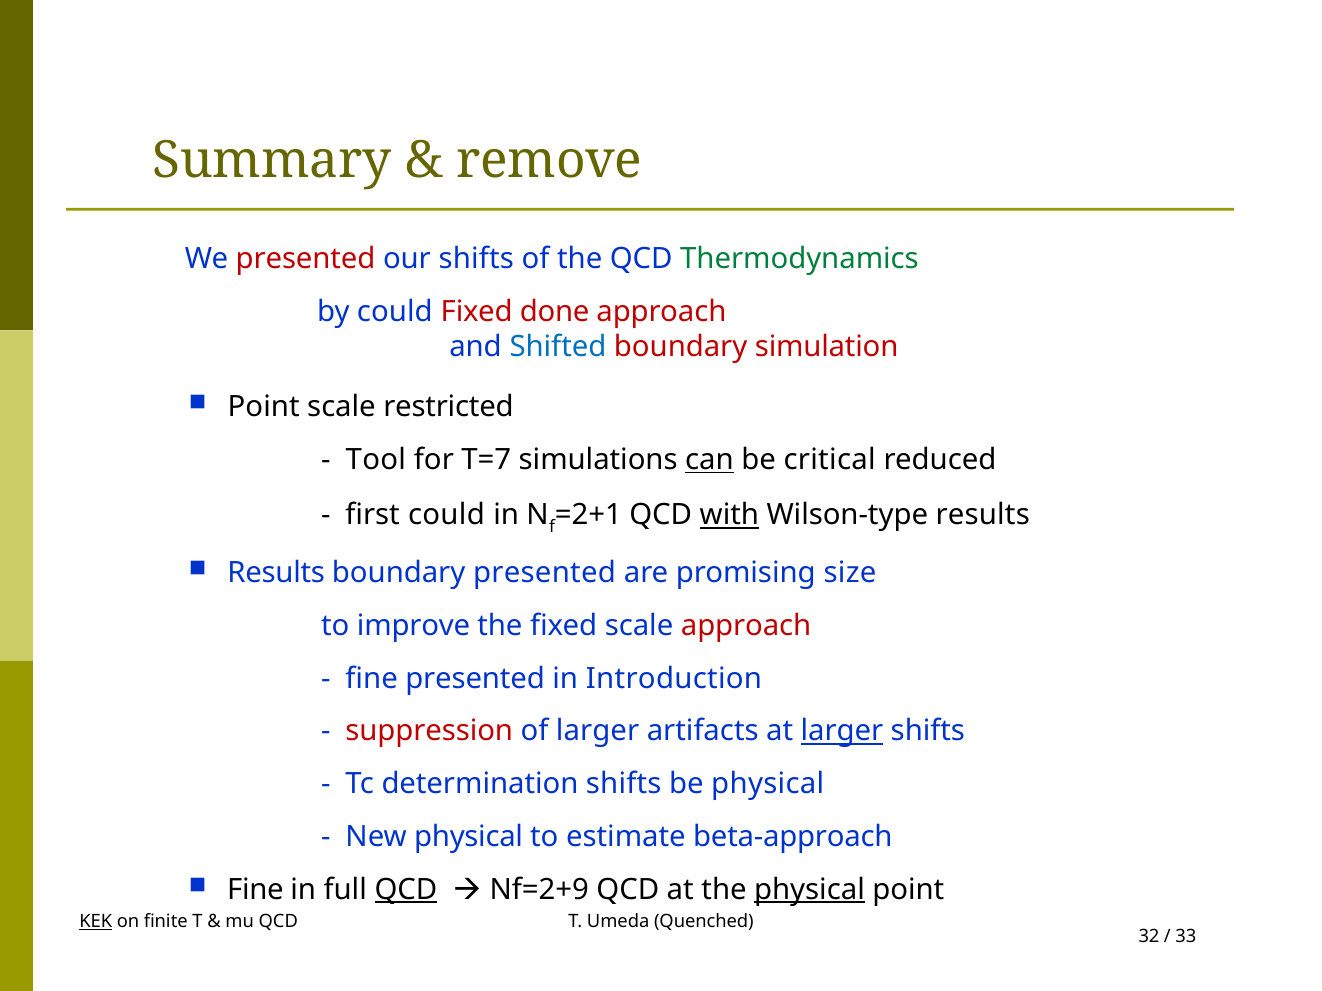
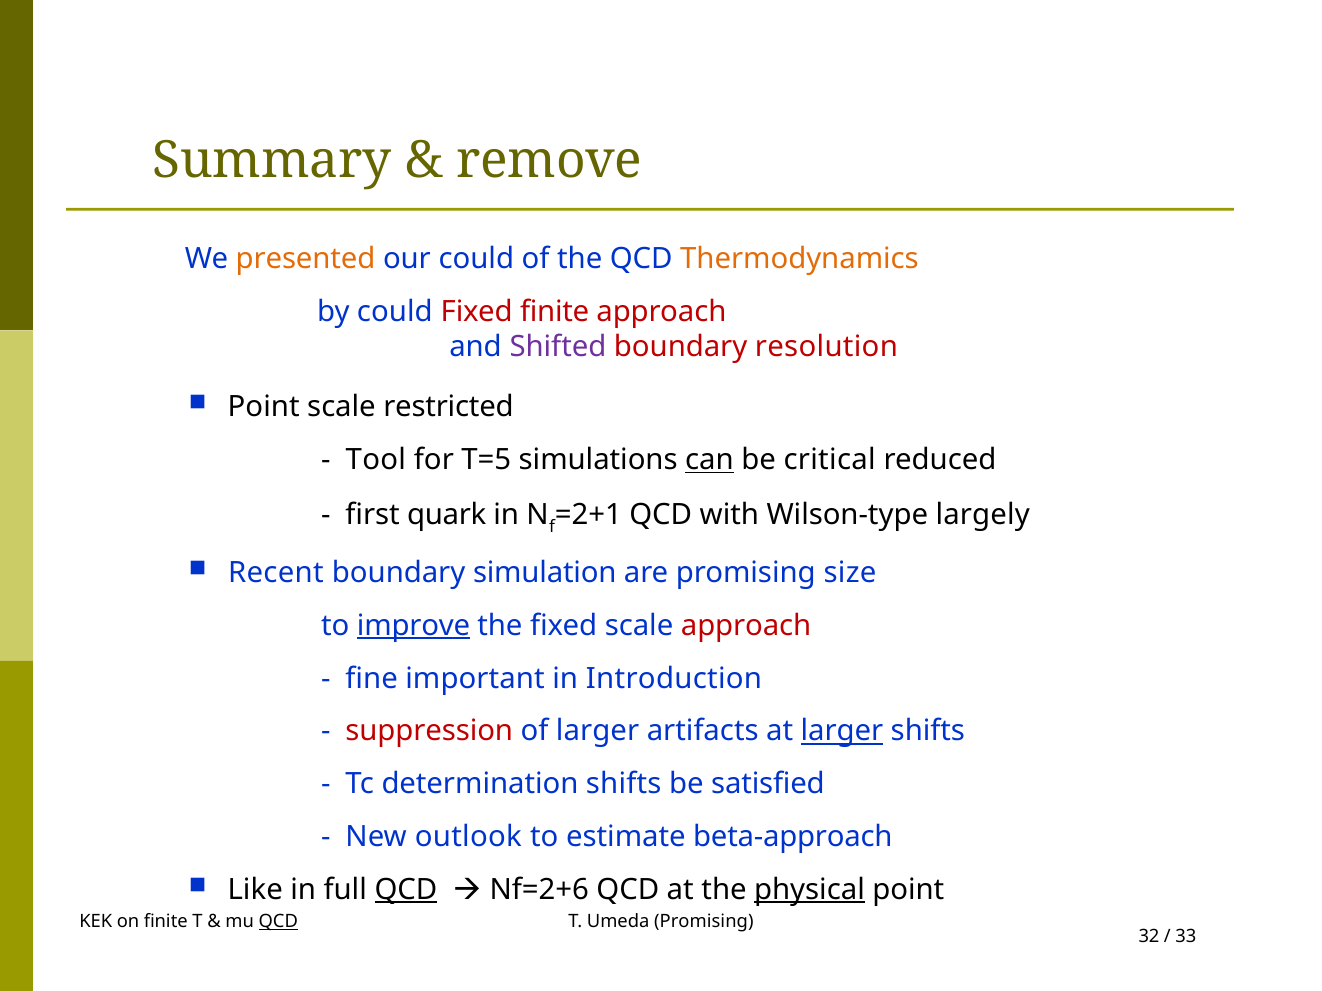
presented colour: red -> orange (306, 259)
our shifts: shifts -> could (476, 259)
Thermodynamics colour: green -> orange (799, 259)
Fixed done: done -> finite (555, 312)
Shifted colour: blue -> purple (558, 347)
simulation: simulation -> resolution (826, 347)
T=7: T=7 -> T=5 (486, 460)
first could: could -> quark (447, 515)
with underline: present -> none (729, 515)
Wilson-type results: results -> largely (983, 515)
Results: Results -> Recent (276, 573)
boundary presented: presented -> simulation (545, 573)
improve underline: none -> present (414, 626)
fine presented: presented -> important (475, 679)
be physical: physical -> satisfied (768, 784)
New physical: physical -> outlook (468, 837)
Fine: Fine -> Like (255, 890)
Nf=2+9: Nf=2+9 -> Nf=2+6 (539, 890)
KEK underline: present -> none (96, 922)
QCD underline: none -> present (278, 922)
Umeda Quenched: Quenched -> Promising (704, 922)
